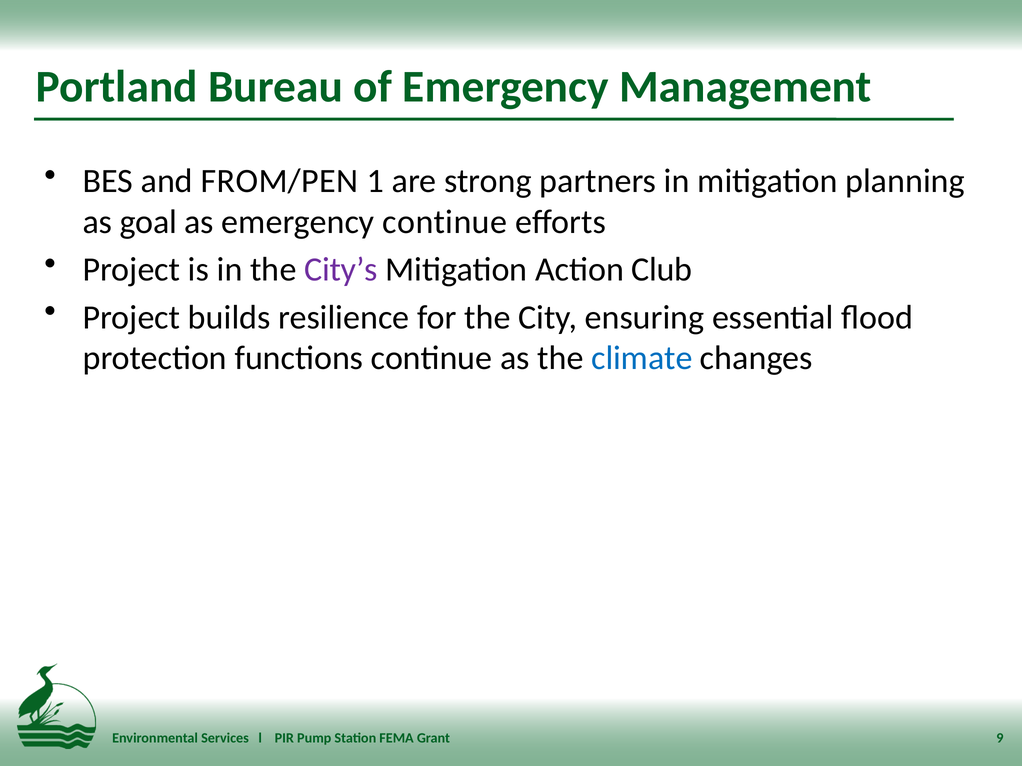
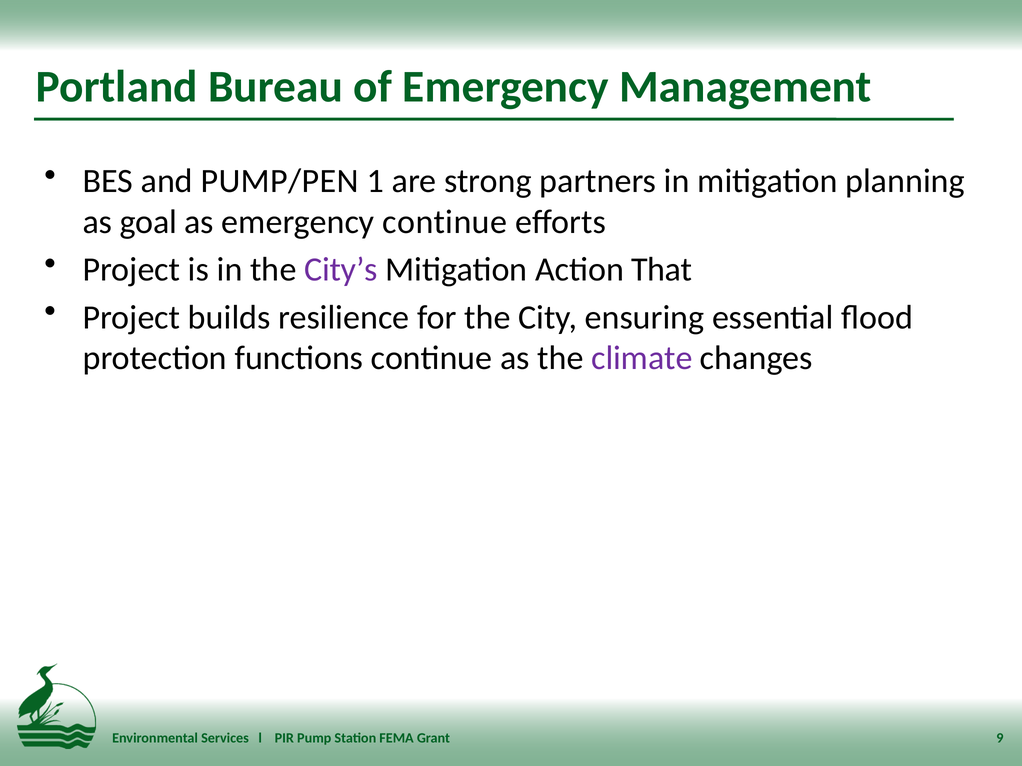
FROM/PEN: FROM/PEN -> PUMP/PEN (280, 181)
Club: Club -> That (662, 270)
climate colour: blue -> purple (642, 358)
